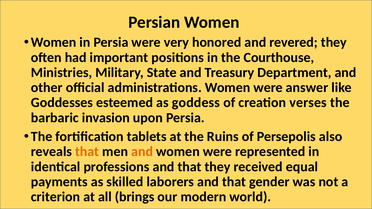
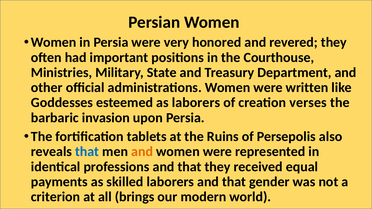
answer: answer -> written (307, 88)
as goddess: goddess -> laborers (196, 103)
that colour: orange -> blue (87, 152)
